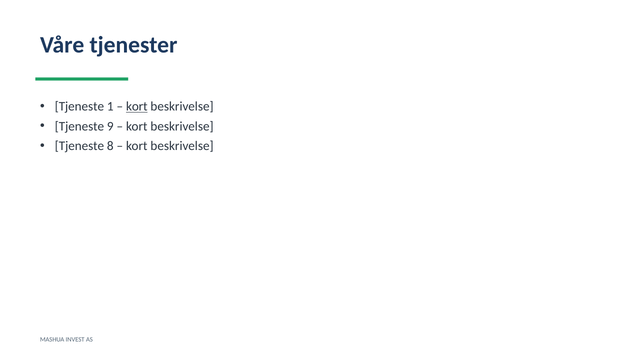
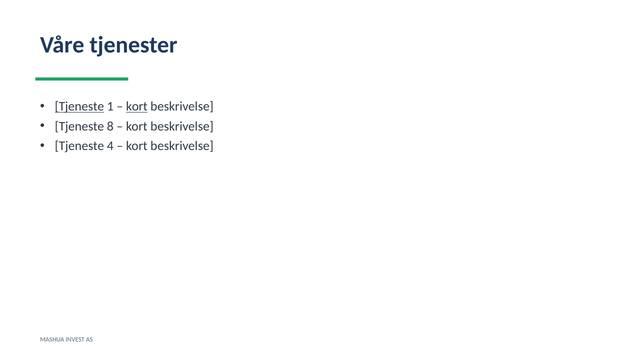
Tjeneste underline: none -> present (79, 107)
9: 9 -> 8 (110, 126)
8: 8 -> 4 (110, 146)
